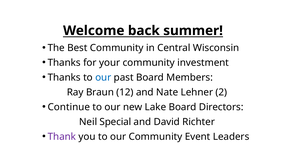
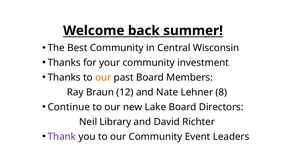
our colour: blue -> orange (103, 78)
2: 2 -> 8 (221, 93)
Special: Special -> Library (115, 122)
